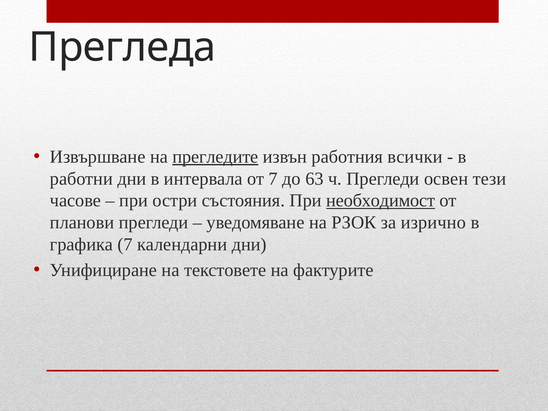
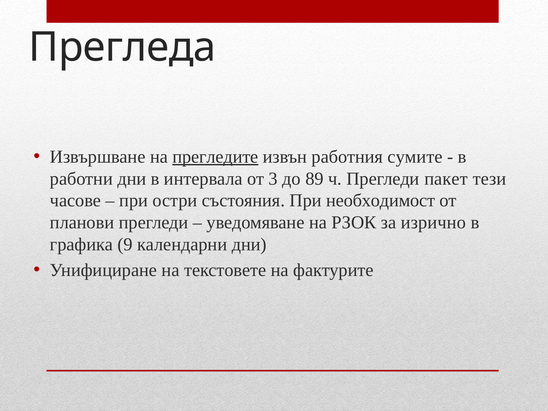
всички: всички -> сумите (415, 157)
от 7: 7 -> 3 (273, 179)
63: 63 -> 89 (314, 179)
освен: освен -> пакет (446, 179)
необходимост underline: present -> none (381, 201)
графика 7: 7 -> 9 (125, 244)
